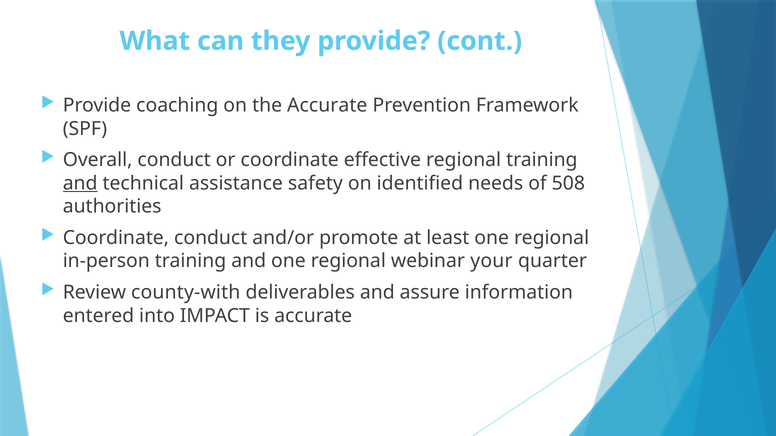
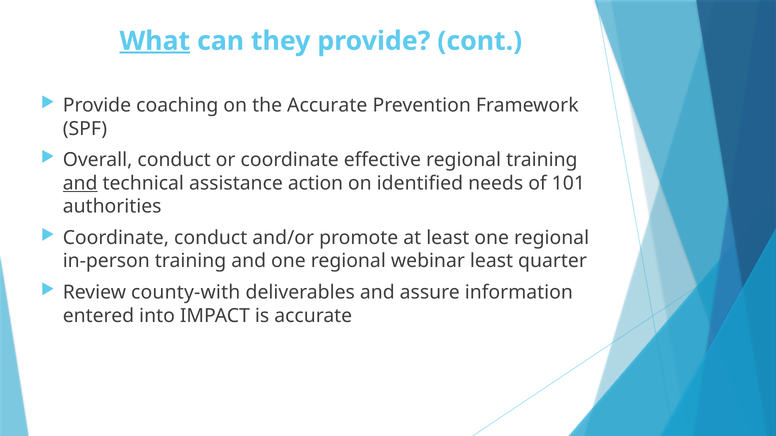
What underline: none -> present (155, 41)
safety: safety -> action (316, 183)
508: 508 -> 101 (568, 183)
webinar your: your -> least (492, 261)
